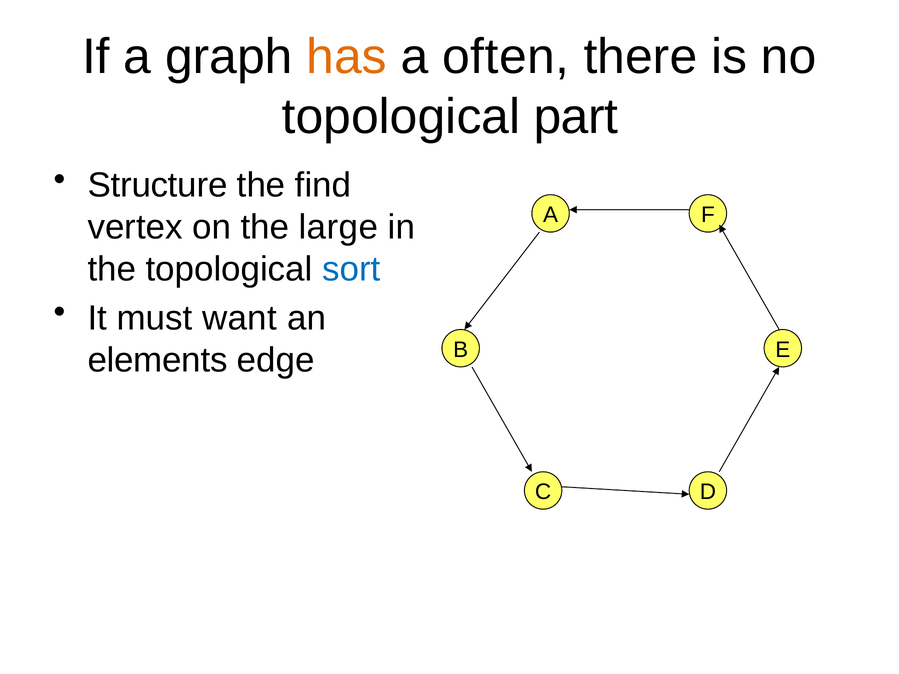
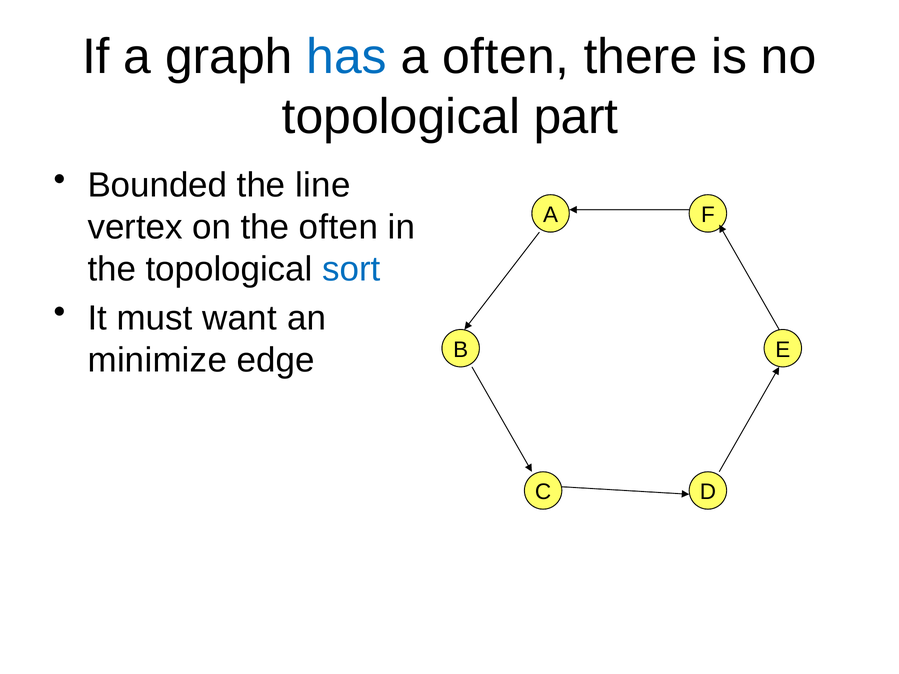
has colour: orange -> blue (347, 57)
Structure: Structure -> Bounded (157, 185)
find: find -> line (323, 185)
the large: large -> often (338, 227)
elements: elements -> minimize (157, 360)
